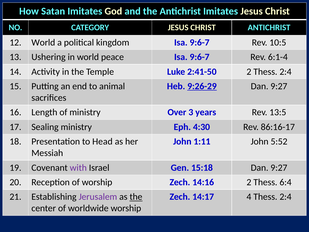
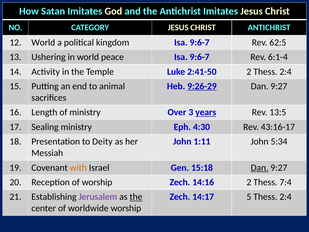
10:5: 10:5 -> 62:5 (278, 42)
years underline: none -> present (206, 112)
86:16-17: 86:16-17 -> 43:16-17 (278, 127)
Head: Head -> Deity (102, 141)
5:52: 5:52 -> 5:34 (279, 141)
with colour: purple -> orange (78, 167)
Dan underline: none -> present (260, 167)
6:4: 6:4 -> 7:4 (286, 182)
4: 4 -> 5 (249, 197)
